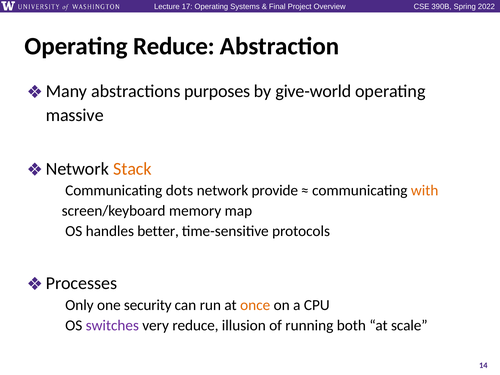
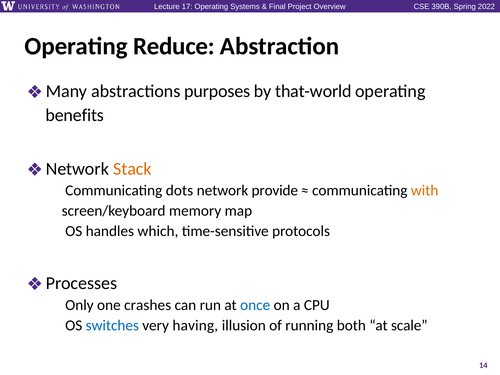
give-world: give-world -> that-world (313, 91)
massive: massive -> benefits (75, 115)
better: better -> which (158, 231)
security: security -> crashes (148, 305)
once colour: orange -> blue (255, 305)
switches colour: purple -> blue (112, 325)
very reduce: reduce -> having (195, 325)
